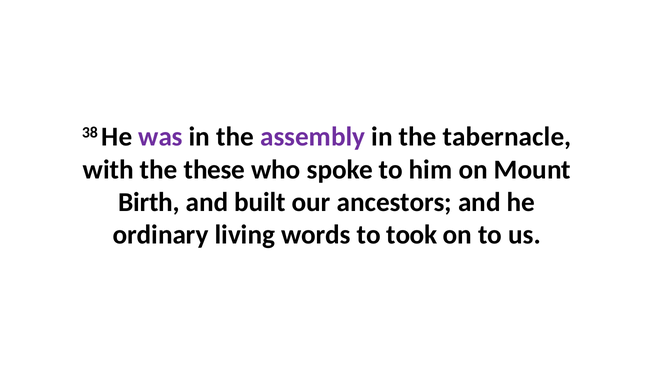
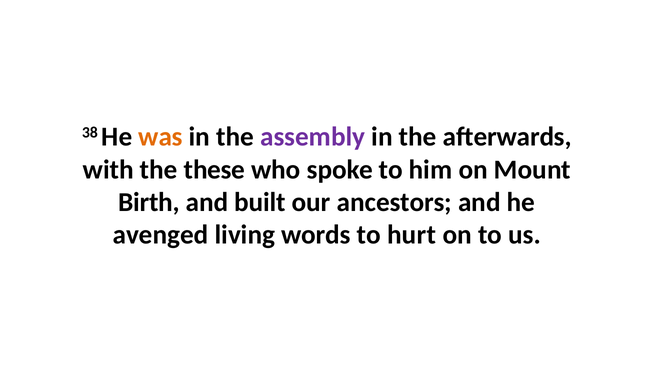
was colour: purple -> orange (161, 137)
tabernacle: tabernacle -> afterwards (507, 137)
ordinary: ordinary -> avenged (161, 235)
took: took -> hurt (412, 235)
